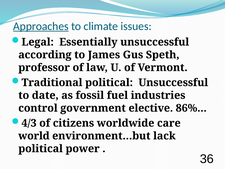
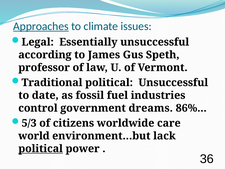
elective: elective -> dreams (151, 108)
4/3: 4/3 -> 5/3 (29, 123)
political underline: none -> present (41, 148)
